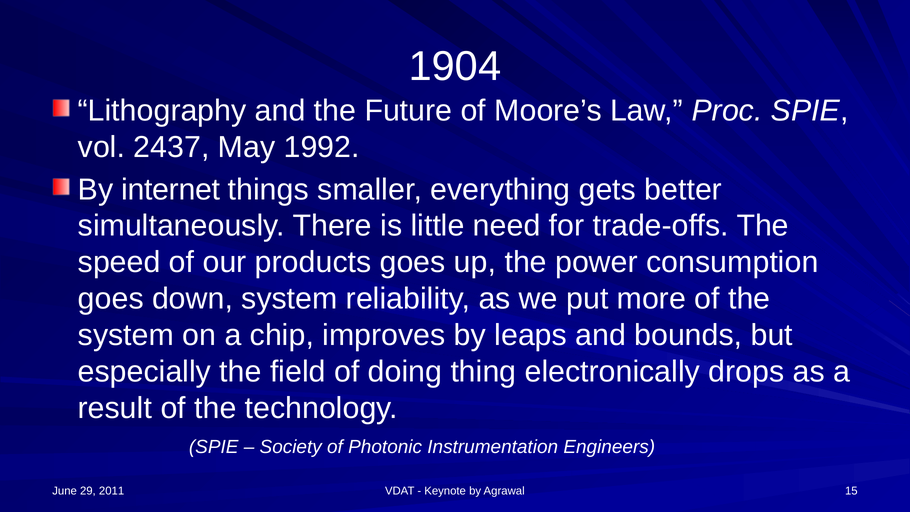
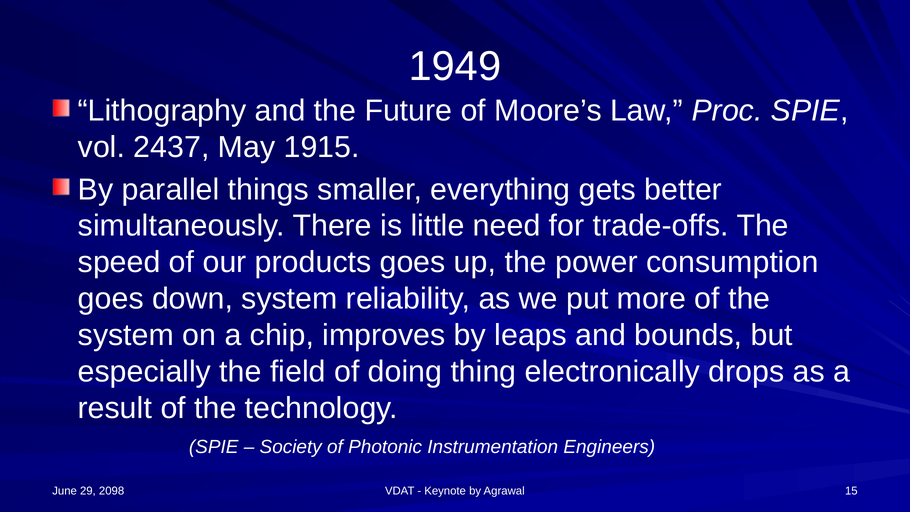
1904: 1904 -> 1949 (455, 66)
1992: 1992 -> 1915 (322, 147)
internet: internet -> parallel (171, 189)
2011: 2011 -> 2098 (112, 491)
